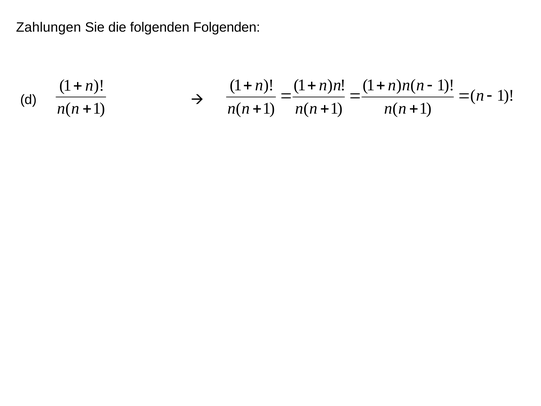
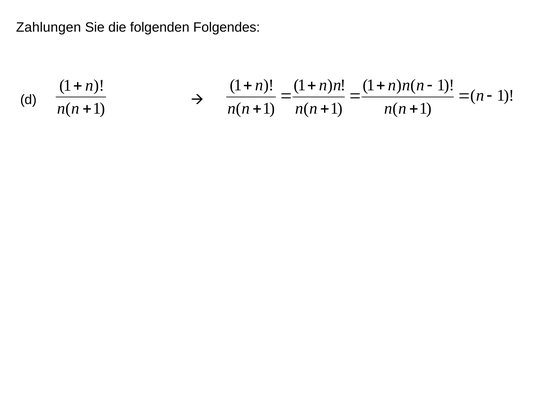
folgenden Folgenden: Folgenden -> Folgendes (227, 27)
